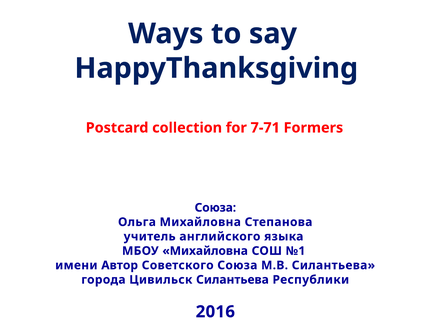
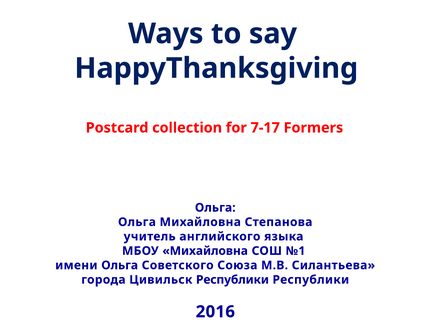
7-71: 7-71 -> 7-17 (265, 128)
Союза: Союза -> Ольга (215, 208)
имени Автор: Автор -> Ольга (120, 265)
Цивильск Силантьева: Силантьева -> Республики (232, 280)
